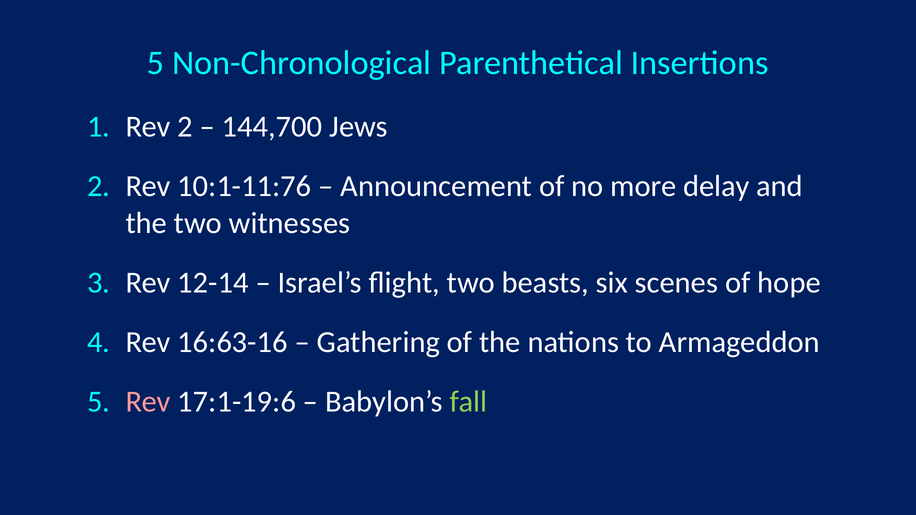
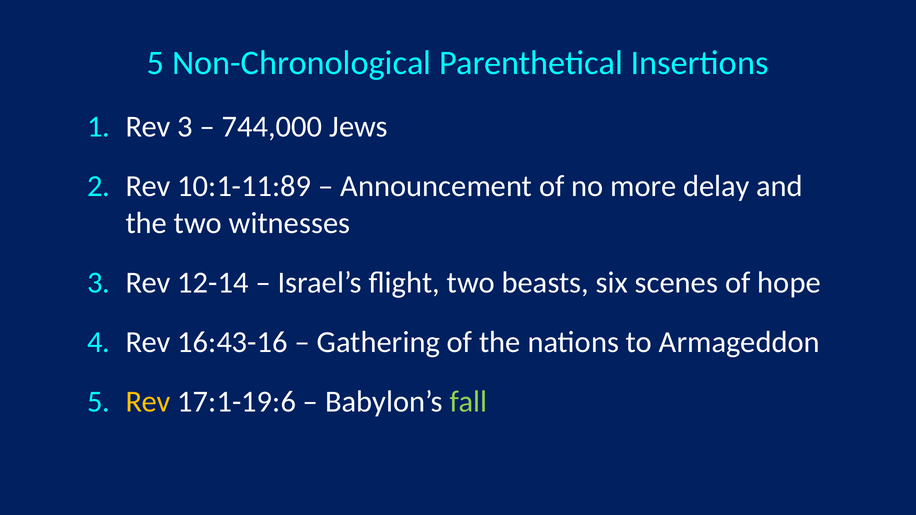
Rev 2: 2 -> 3 (185, 127)
144,700: 144,700 -> 744,000 (272, 127)
10:1-11:76: 10:1-11:76 -> 10:1-11:89 (244, 187)
16:63-16: 16:63-16 -> 16:43-16 (233, 342)
Rev colour: pink -> yellow (148, 402)
